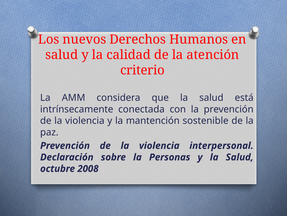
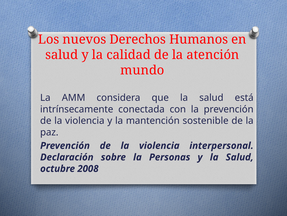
criterio: criterio -> mundo (142, 70)
